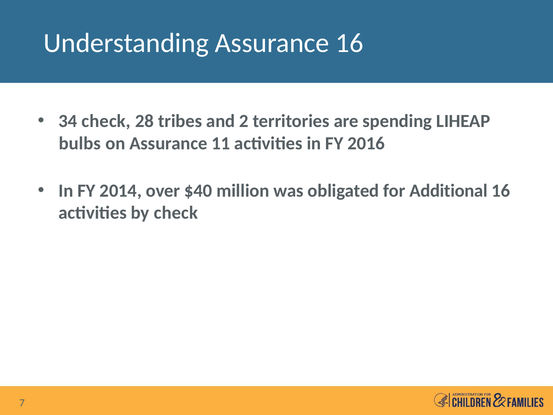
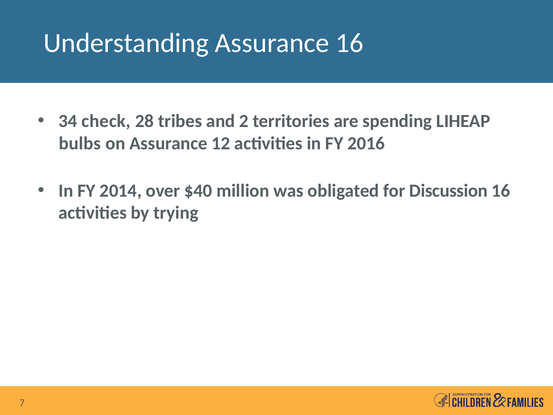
11: 11 -> 12 (221, 143)
Additional: Additional -> Discussion (448, 191)
by check: check -> trying (176, 213)
